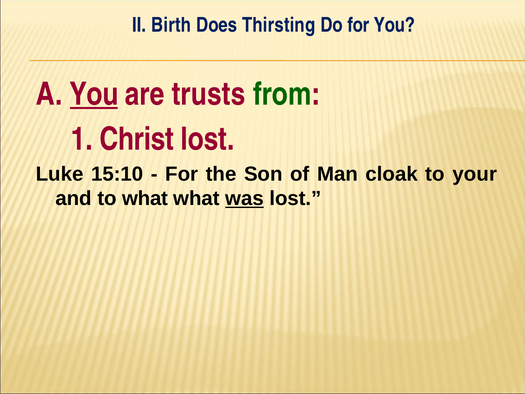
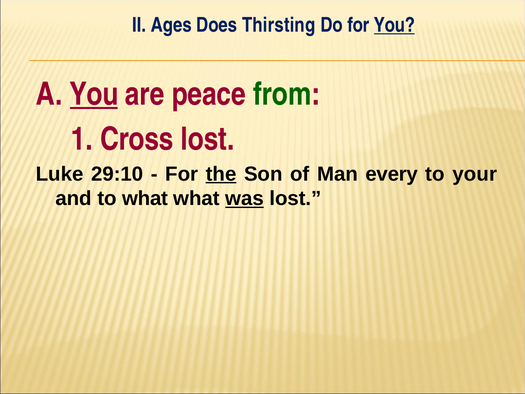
Birth: Birth -> Ages (171, 25)
You underline: none -> present (394, 25)
trusts: trusts -> peace (209, 94)
Christ: Christ -> Cross (137, 139)
15:10: 15:10 -> 29:10 (117, 174)
the underline: none -> present (221, 174)
cloak: cloak -> every (392, 174)
